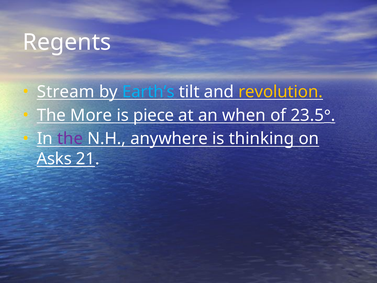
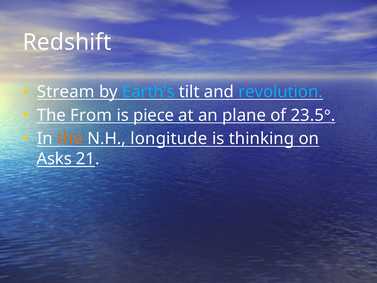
Regents: Regents -> Redshift (67, 42)
revolution colour: yellow -> light blue (281, 92)
More: More -> From (91, 115)
when: when -> plane (244, 115)
the colour: purple -> orange (70, 139)
anywhere: anywhere -> longitude (169, 139)
